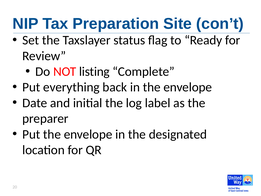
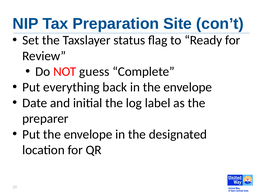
listing: listing -> guess (94, 72)
